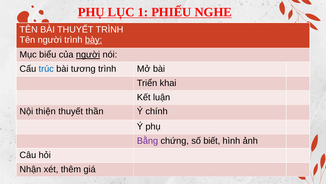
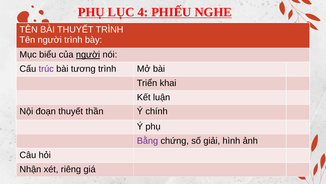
1: 1 -> 4 (143, 12)
bày underline: present -> none (94, 40)
trúc colour: blue -> purple (46, 69)
thiện: thiện -> đoạn (46, 111)
biết: biết -> giải (212, 140)
thêm: thêm -> riêng (71, 169)
